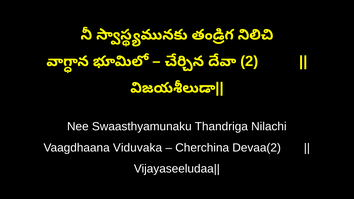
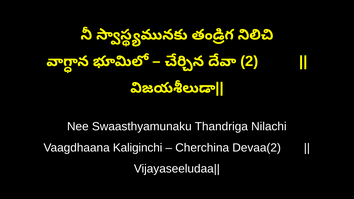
Viduvaka: Viduvaka -> Kaliginchi (138, 148)
